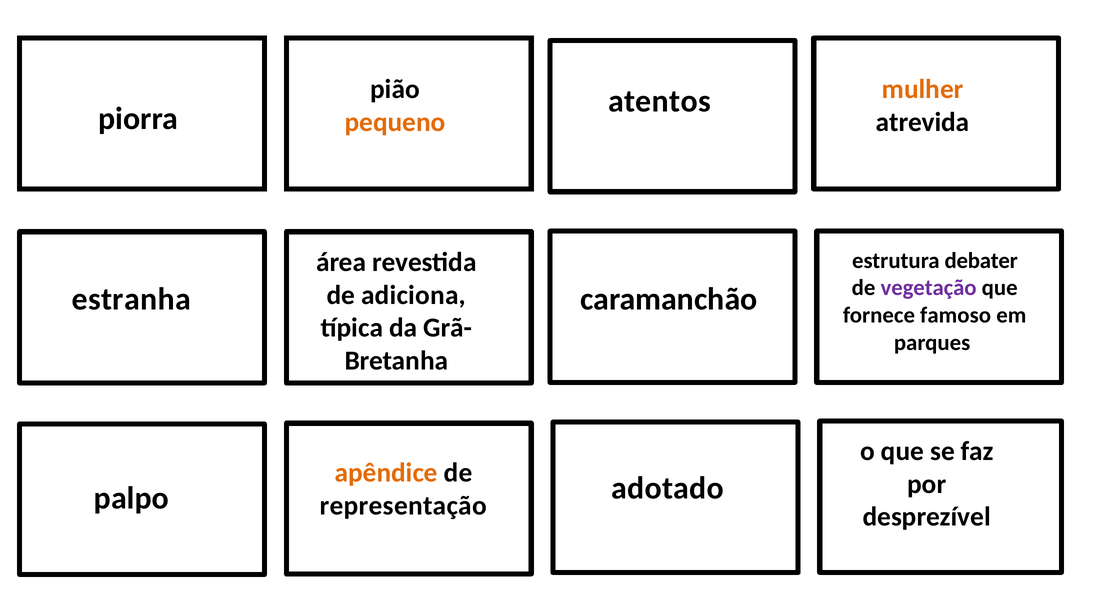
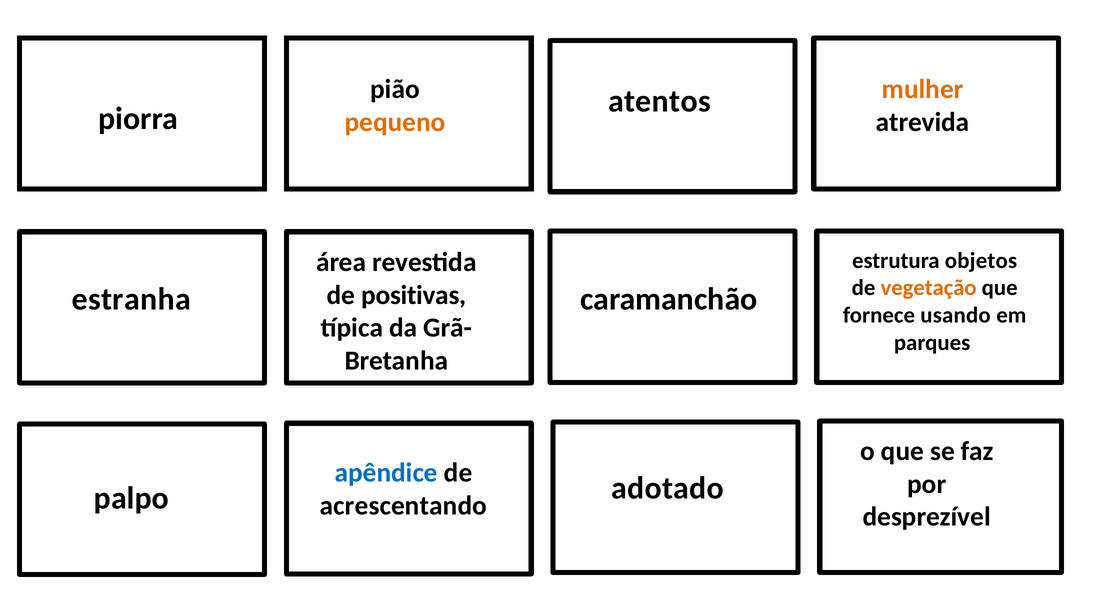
debater: debater -> objetos (981, 261)
vegetação colour: purple -> orange (929, 288)
adiciona: adiciona -> positivas (414, 295)
famoso: famoso -> usando (956, 315)
apêndice colour: orange -> blue (386, 473)
representação: representação -> acrescentando (403, 506)
